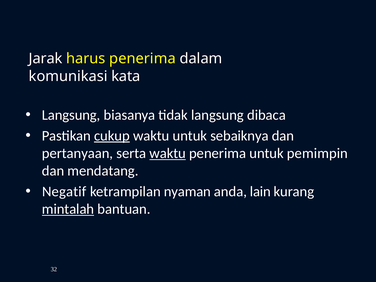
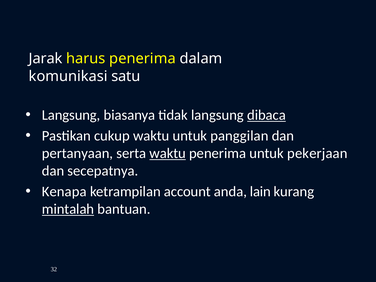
kata: kata -> satu (126, 76)
dibaca underline: none -> present (267, 115)
cukup underline: present -> none (112, 136)
sebaiknya: sebaiknya -> panggilan (239, 136)
pemimpin: pemimpin -> pekerjaan (317, 153)
mendatang: mendatang -> secepatnya (103, 171)
Negatif: Negatif -> Kenapa (64, 192)
nyaman: nyaman -> account (187, 192)
